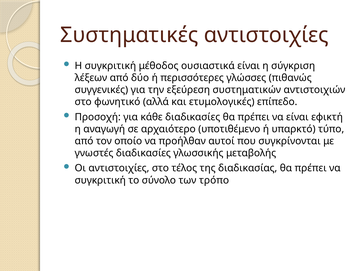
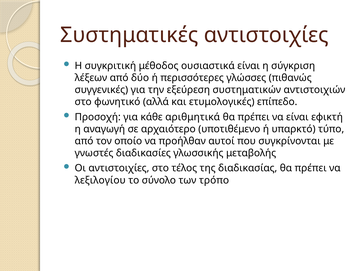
κάθε διαδικασίες: διαδικασίες -> αριθμητικά (193, 117)
συγκριτική: συγκριτική -> λεξιλογίου (100, 180)
